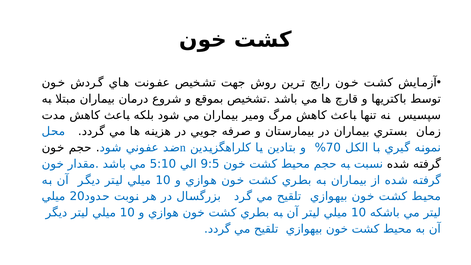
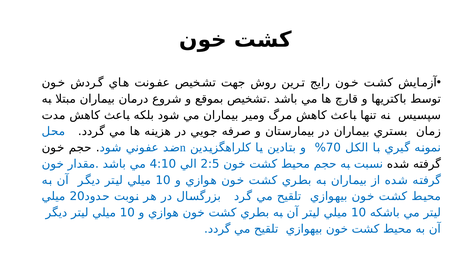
5:10: 5:10 -> 4:10 (163, 164)
9:5: 9:5 -> 2:5 (210, 164)
